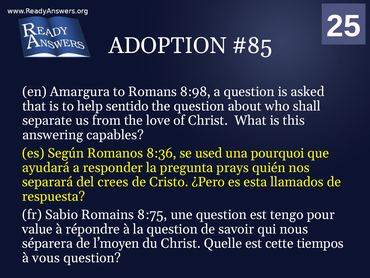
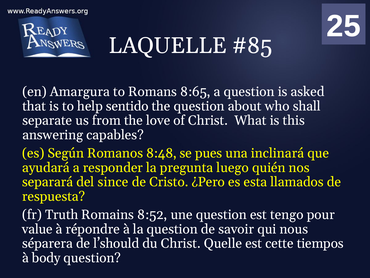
ADOPTION: ADOPTION -> LAQUELLE (168, 46)
8:98: 8:98 -> 8:65 (195, 92)
8:36: 8:36 -> 8:48 (161, 153)
used: used -> pues (209, 153)
pourquoi: pourquoi -> inclinará (277, 153)
prays: prays -> luego (233, 167)
crees: crees -> since (113, 182)
Sabio: Sabio -> Truth (62, 214)
8:75: 8:75 -> 8:52 (152, 214)
l’moyen: l’moyen -> l’should (116, 243)
vous: vous -> body (46, 258)
